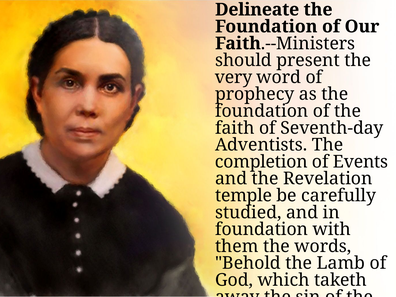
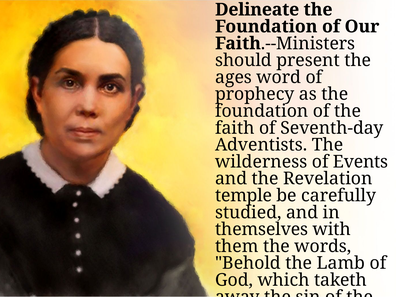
very: very -> ages (233, 77)
completion: completion -> wilderness (261, 162)
foundation: foundation -> themselves (262, 229)
